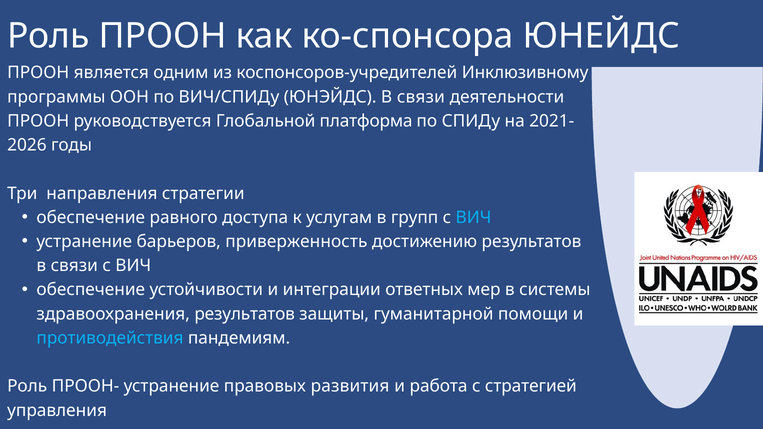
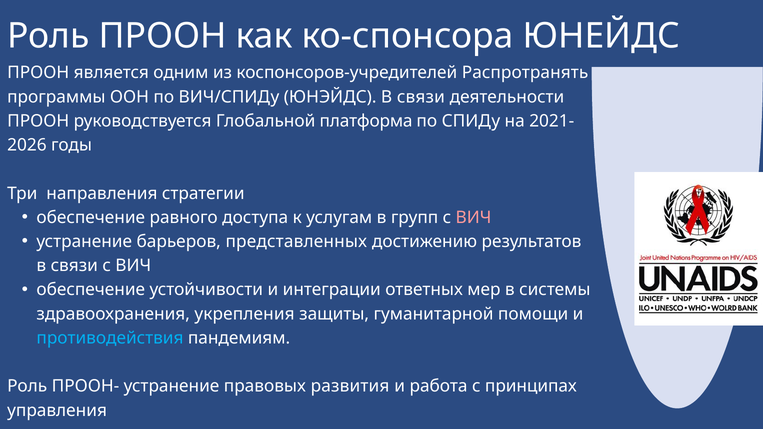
Инклюзивному: Инклюзивному -> Распротранять (525, 73)
ВИЧ colour: light blue -> pink (474, 218)
приверженность: приверженность -> представленных (296, 242)
здравоохранения результатов: результатов -> укрепления (245, 314)
стратегией: стратегией -> принципах (531, 386)
